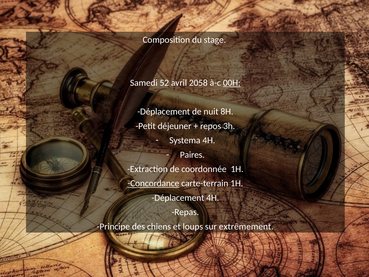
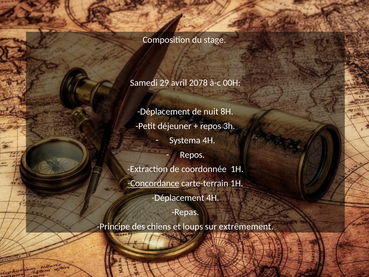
52: 52 -> 29 (164, 83)
2058: 2058 -> 2078 (198, 83)
00H underline: present -> none (232, 83)
Paires: Paires -> Repos (192, 155)
